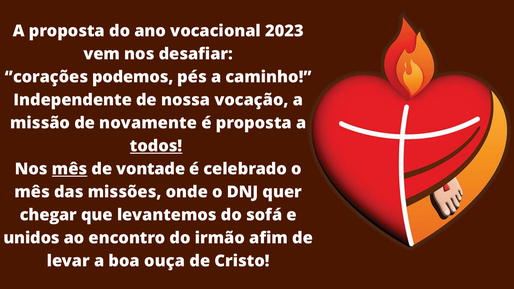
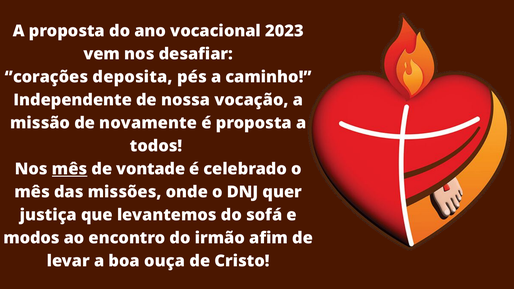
podemos: podemos -> deposita (133, 77)
todos underline: present -> none (156, 146)
chegar: chegar -> justiça (48, 215)
unidos: unidos -> modos (32, 238)
